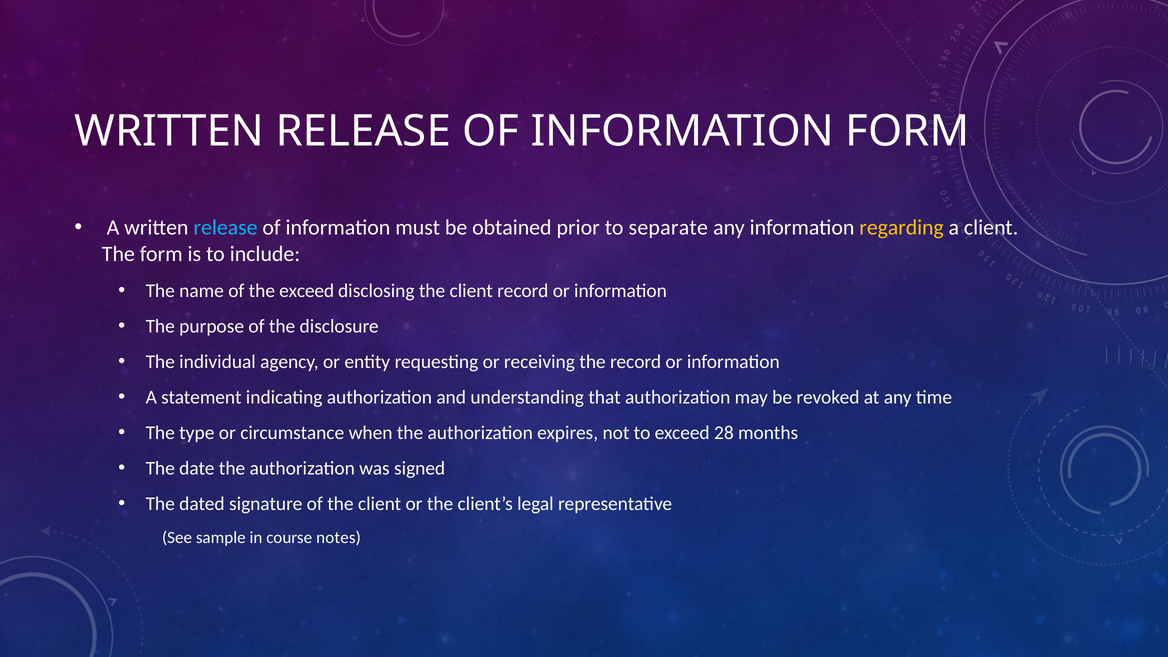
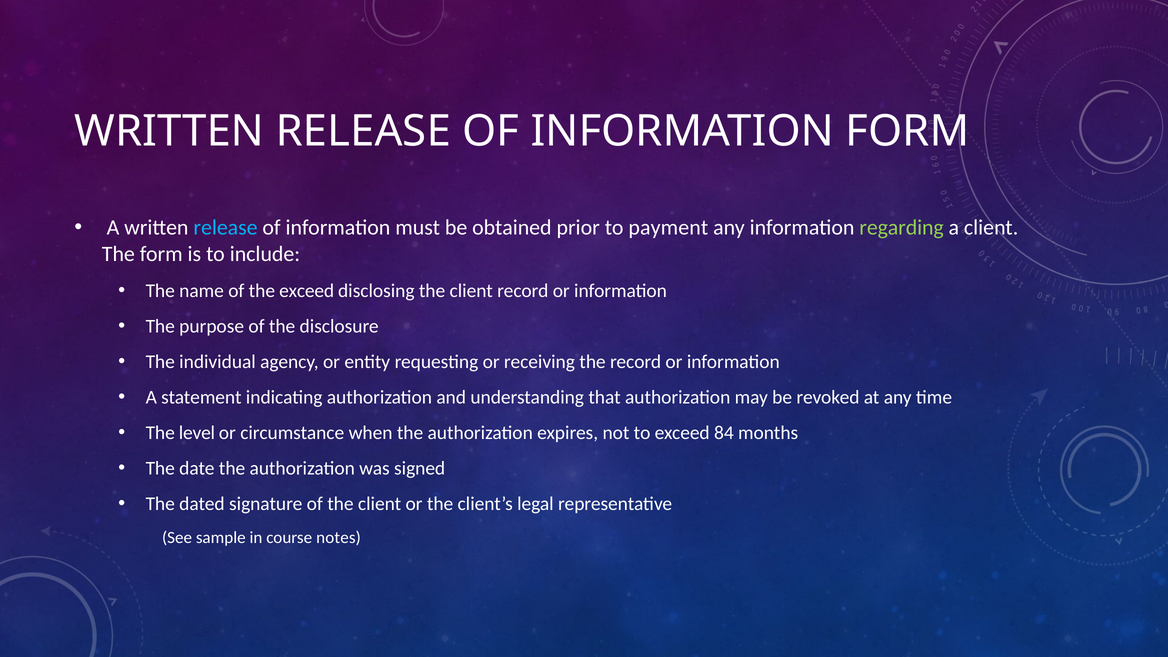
separate: separate -> payment (668, 228)
regarding colour: yellow -> light green (902, 228)
type: type -> level (197, 433)
28: 28 -> 84 (724, 433)
